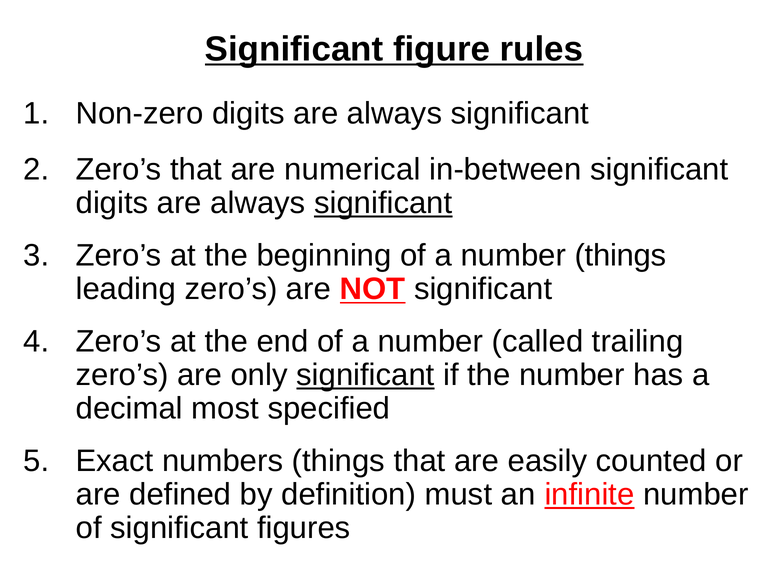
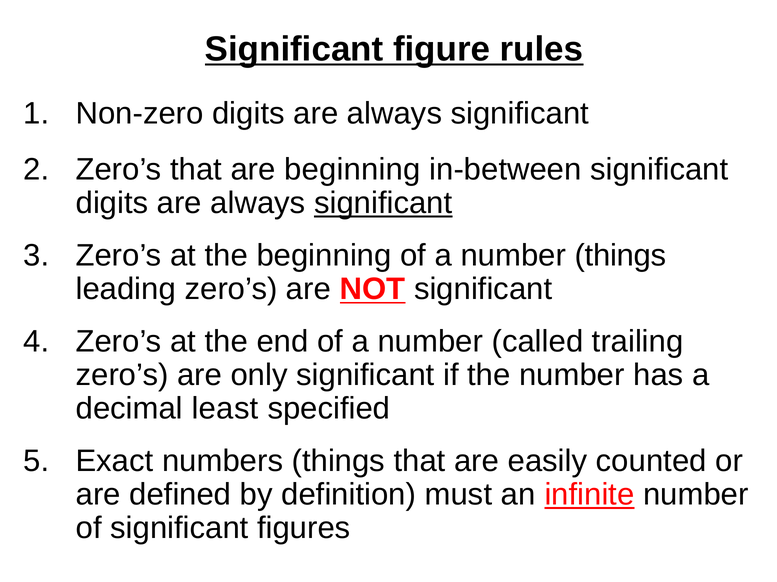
are numerical: numerical -> beginning (352, 170)
significant underline: present -> none (365, 375)
most: most -> least (225, 409)
